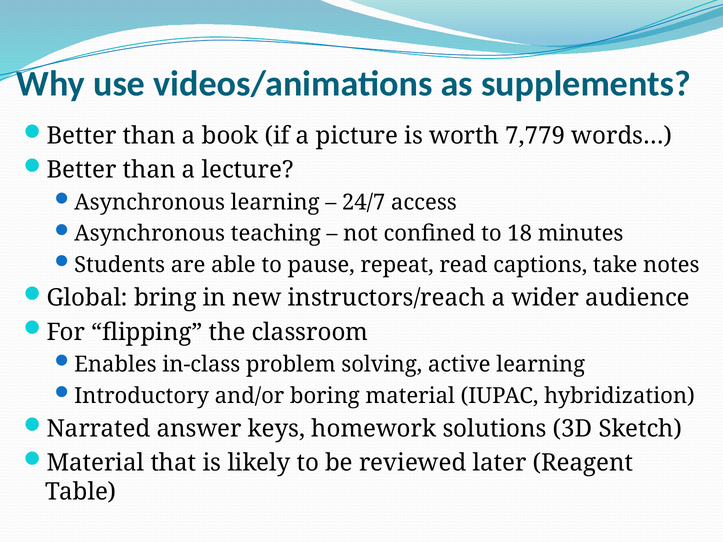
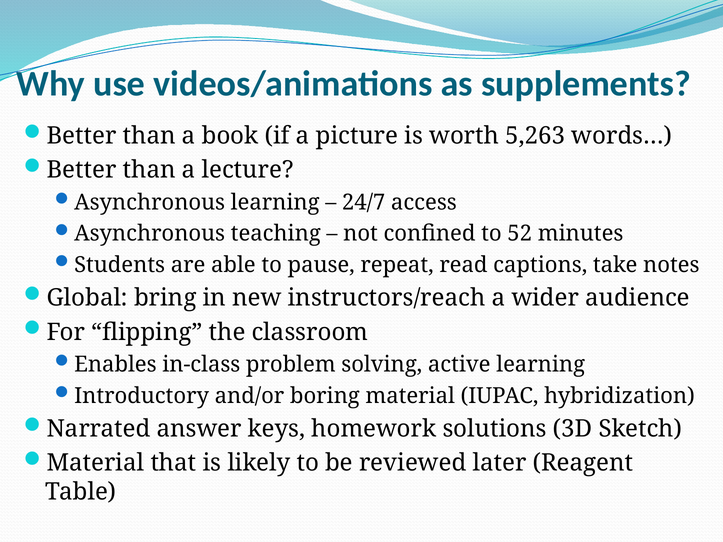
7,779: 7,779 -> 5,263 (535, 136)
18: 18 -> 52 (520, 234)
